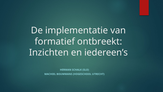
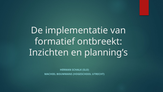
iedereen’s: iedereen’s -> planning’s (106, 52)
